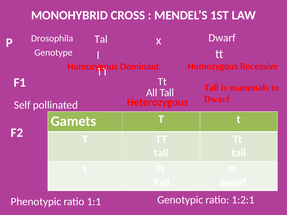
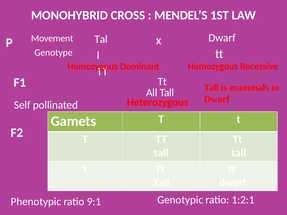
Drosophila: Drosophila -> Movement (52, 38)
1:1: 1:1 -> 9:1 (94, 202)
